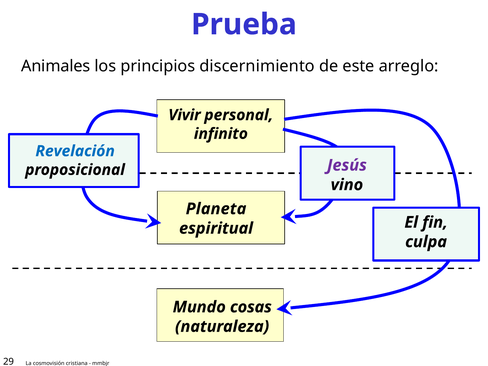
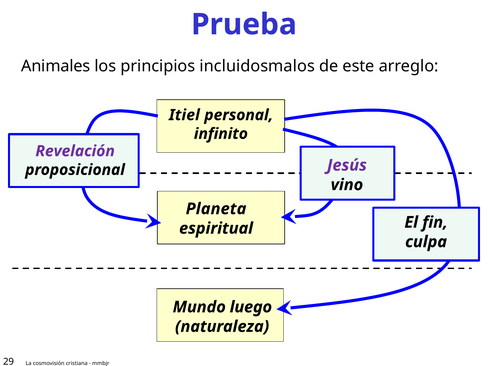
discernimiento: discernimiento -> incluidosmalos (257, 66)
Vivir: Vivir -> Itiel (184, 115)
Revelación colour: blue -> purple (75, 151)
cosas: cosas -> luego (251, 307)
